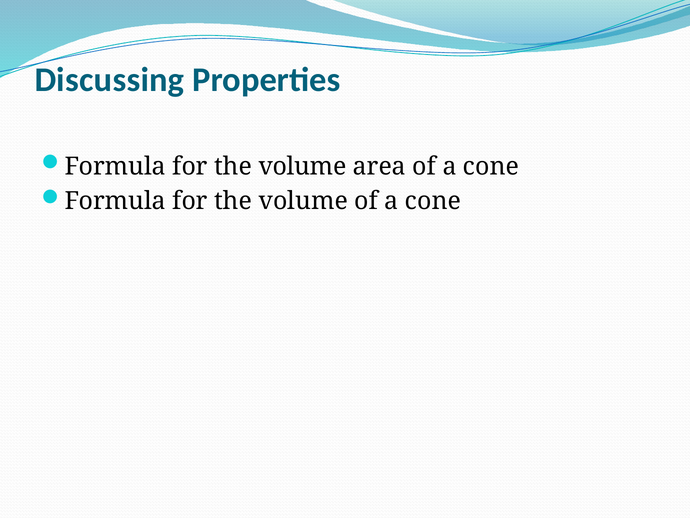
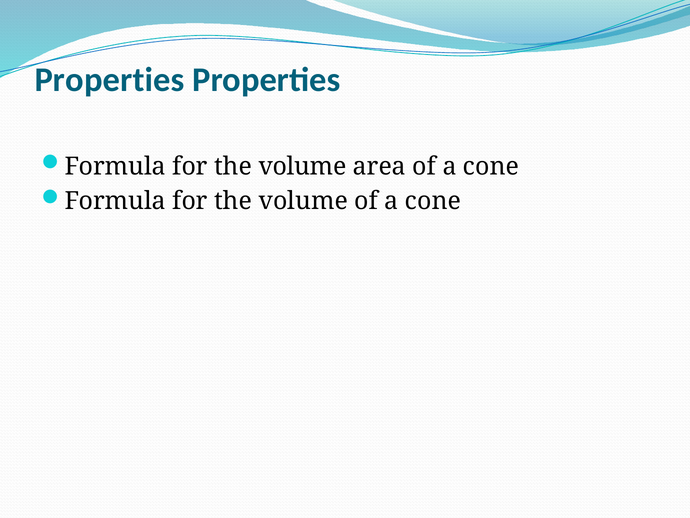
Discussing: Discussing -> Properties (109, 80)
